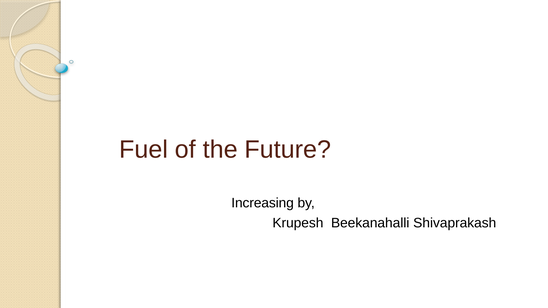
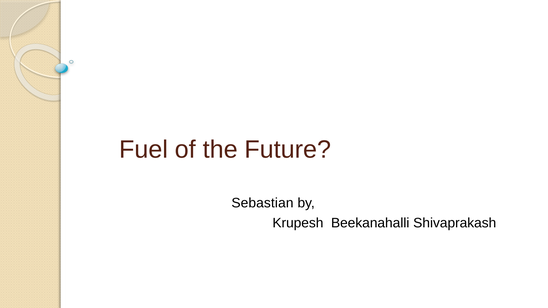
Increasing: Increasing -> Sebastian (262, 203)
